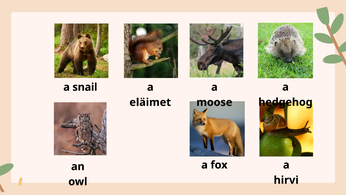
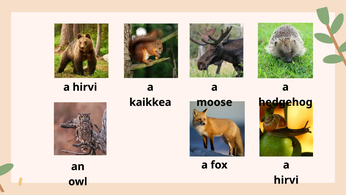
snail: snail -> hirvi (85, 87)
eläimet: eläimet -> kaikkea (150, 102)
